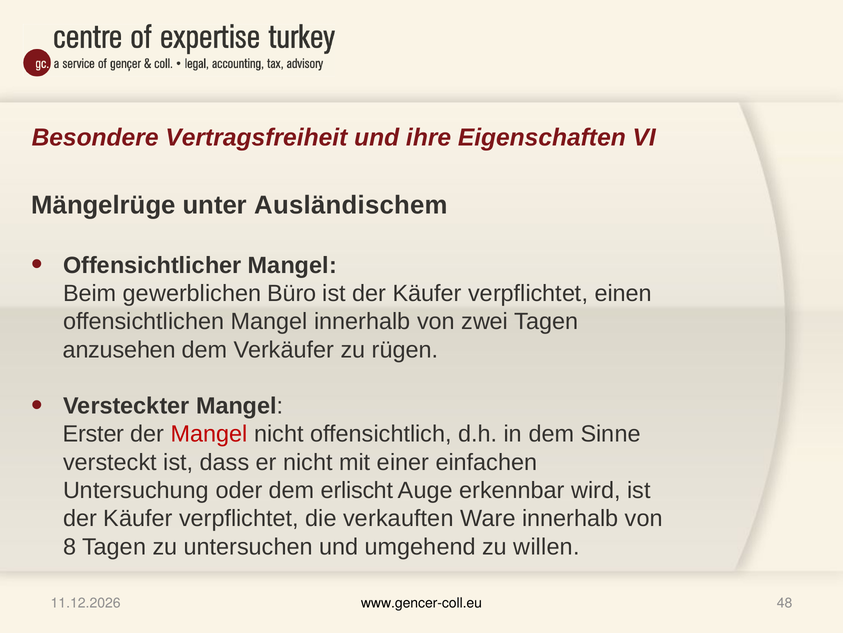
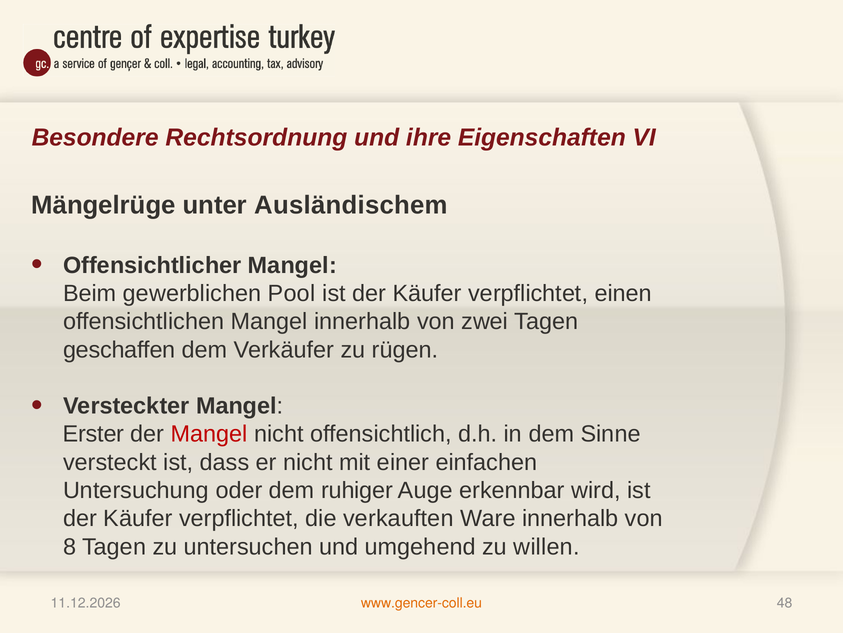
Vertragsfreiheit: Vertragsfreiheit -> Rechtsordnung (256, 138)
Büro: Büro -> Pool (292, 293)
anzusehen: anzusehen -> geschaffen (119, 349)
erlischt: erlischt -> ruhiger (357, 490)
www.gencer-coll.eu colour: black -> orange (421, 602)
